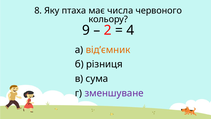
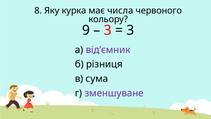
птаха: птаха -> курка (74, 11)
2: 2 -> 3 (108, 30)
4: 4 -> 3 (130, 30)
від’ємник colour: orange -> purple (108, 50)
